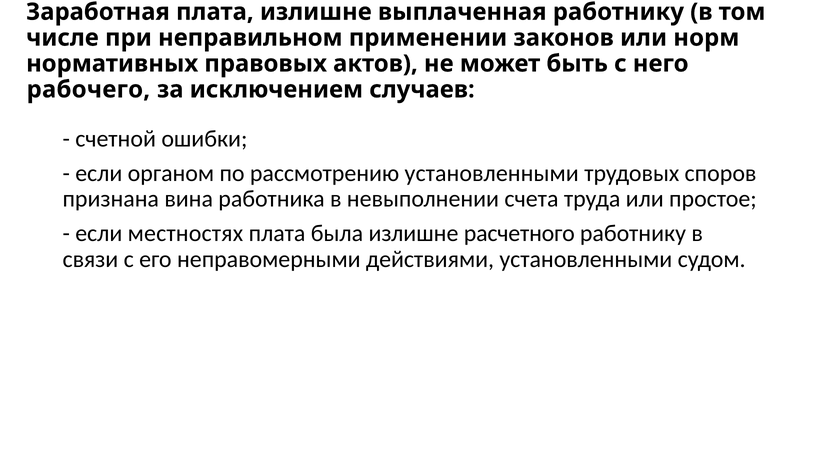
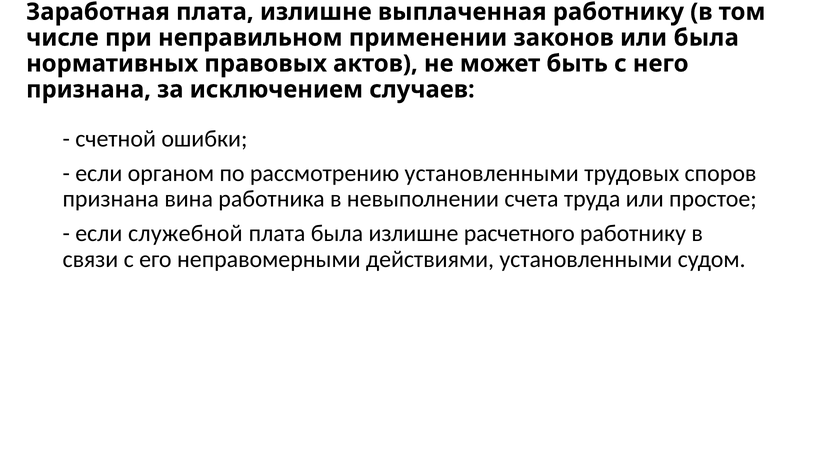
или норм: норм -> была (706, 38)
рабочего: рабочего -> признана (89, 89)
местностях: местностях -> служебной (185, 233)
